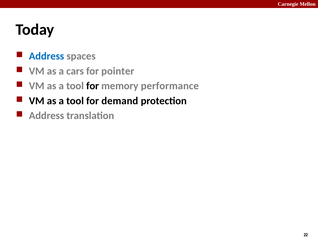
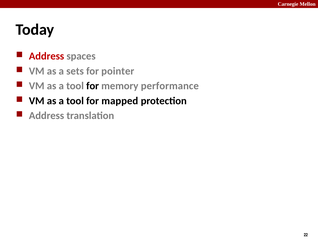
Address colour: blue -> red (47, 56)
cars: cars -> sets (75, 71)
demand: demand -> mapped (120, 101)
